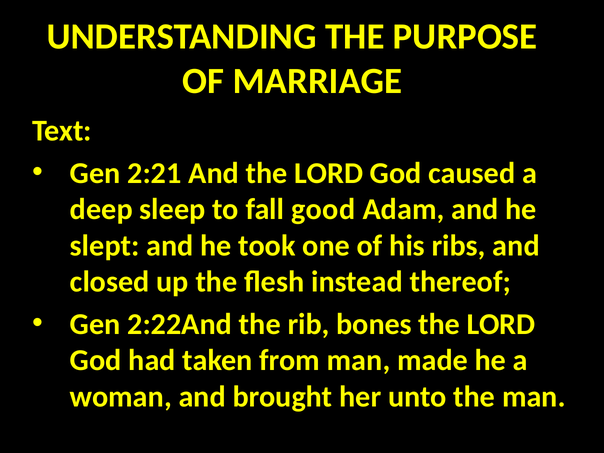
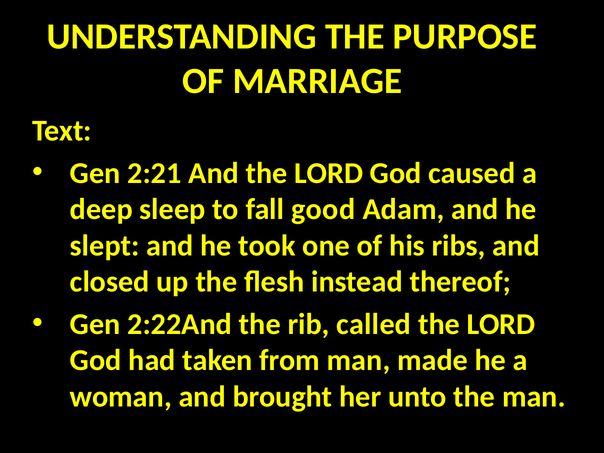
bones: bones -> called (374, 324)
